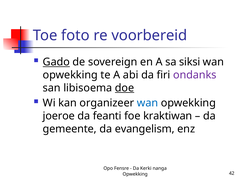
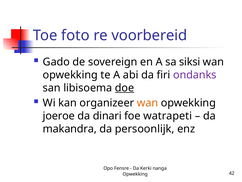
Gado underline: present -> none (56, 62)
wan colour: blue -> orange (148, 103)
feanti: feanti -> dinari (107, 116)
kraktiwan: kraktiwan -> watrapeti (168, 116)
gemeente: gemeente -> makandra (70, 129)
evangelism: evangelism -> persoonlijk (145, 129)
